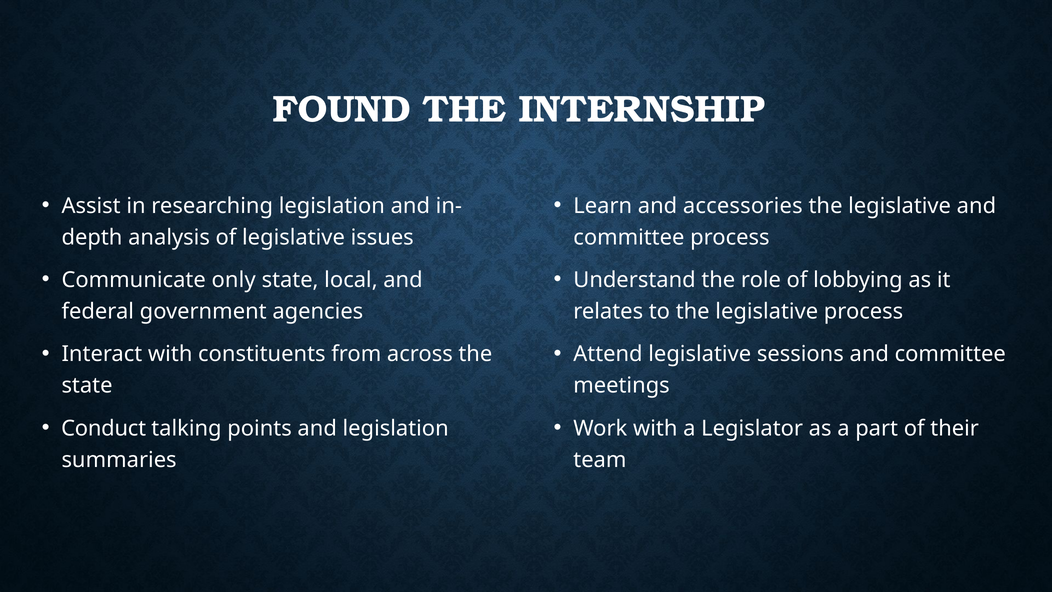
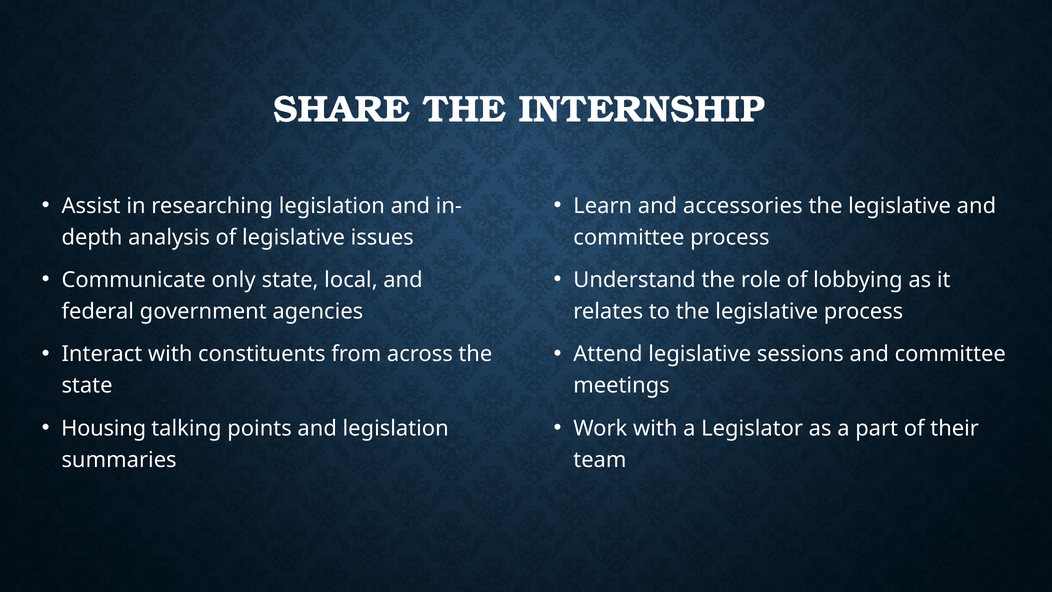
FOUND: FOUND -> SHARE (342, 110)
Conduct: Conduct -> Housing (104, 428)
